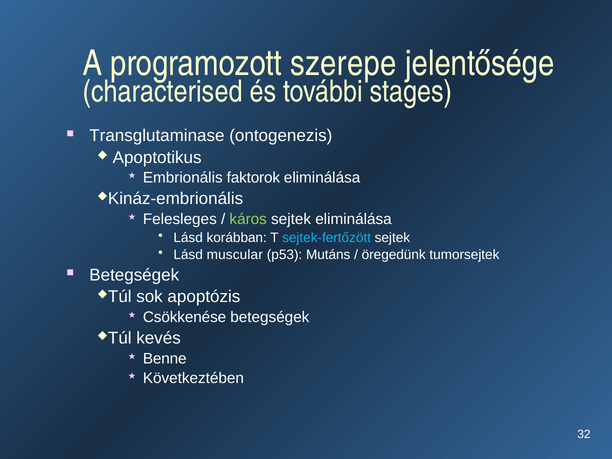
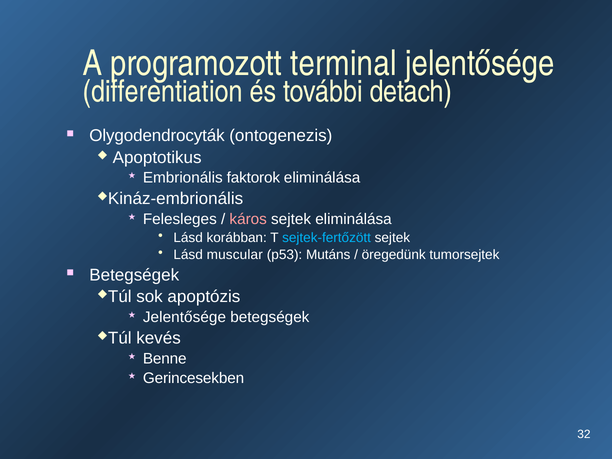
szerepe: szerepe -> terminal (343, 63)
characterised: characterised -> differentiation (163, 92)
stages: stages -> detach (411, 92)
Transglutaminase: Transglutaminase -> Olygodendrocyták (157, 136)
káros colour: light green -> pink (248, 219)
Csökkenése: Csökkenése -> Jelentősége (184, 317)
Következtében: Következtében -> Gerincesekben (194, 378)
